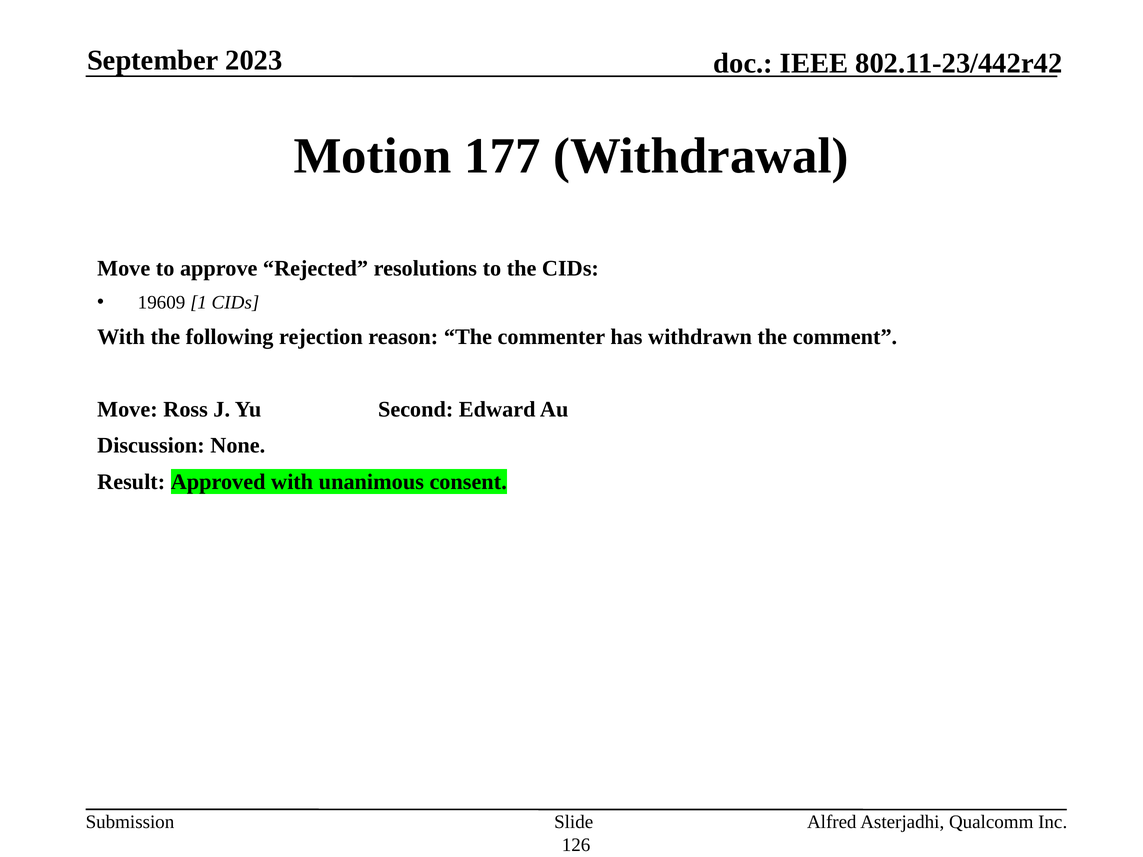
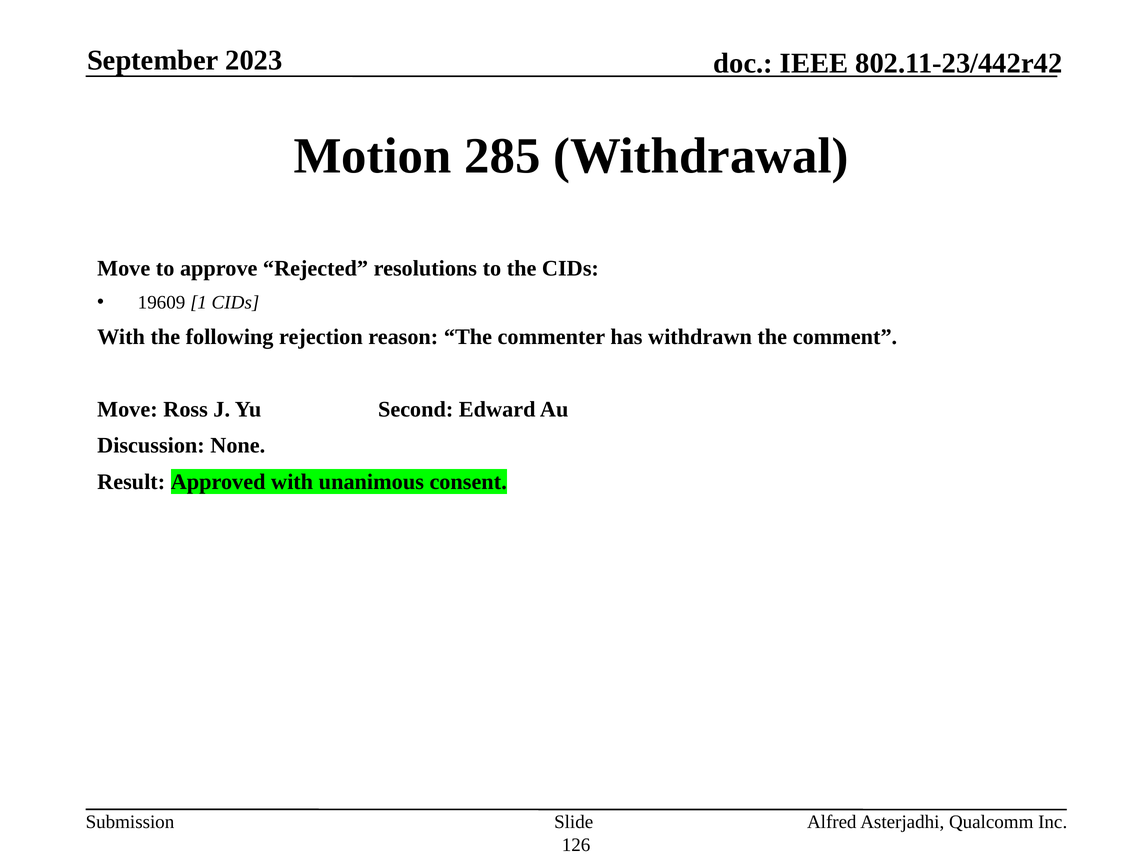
177: 177 -> 285 (502, 156)
